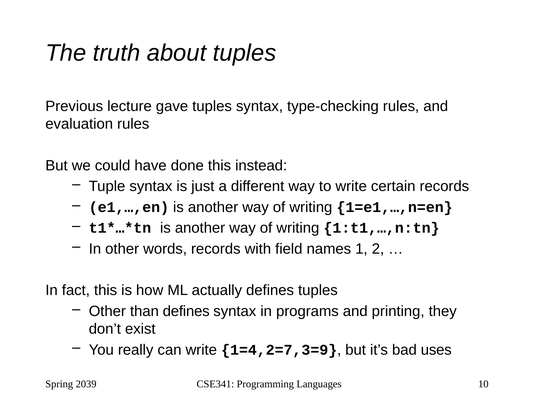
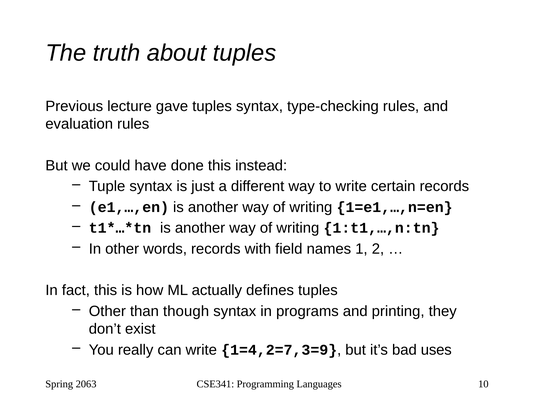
than defines: defines -> though (186, 311)
2039: 2039 -> 2063 (86, 383)
